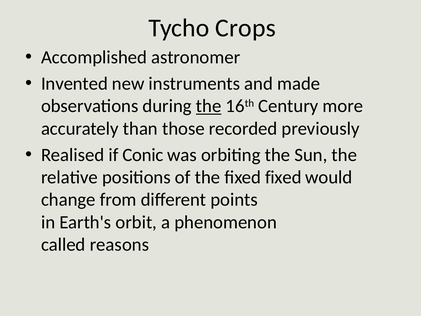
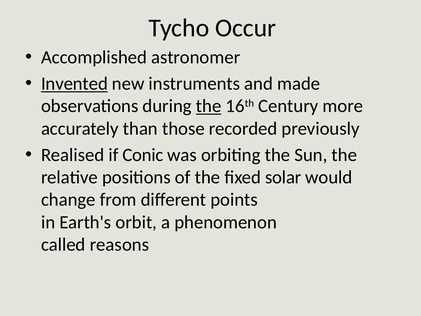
Crops: Crops -> Occur (246, 28)
Invented underline: none -> present (74, 84)
fixed fixed: fixed -> solar (283, 177)
